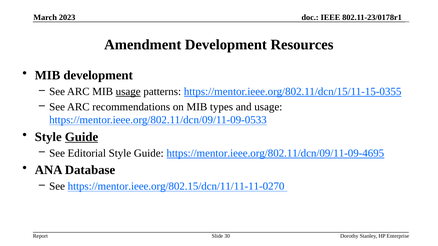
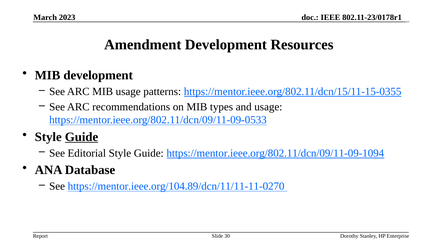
usage underline: present -> none (128, 92)
https://mentor.ieee.org/802.11/dcn/09/11-09-4695: https://mentor.ieee.org/802.11/dcn/09/11-09-4695 -> https://mentor.ieee.org/802.11/dcn/09/11-09-1094 (275, 153)
https://mentor.ieee.org/802.15/dcn/11/11-11-0270: https://mentor.ieee.org/802.15/dcn/11/11-11-0270 -> https://mentor.ieee.org/104.89/dcn/11/11-11-0270 (176, 187)
